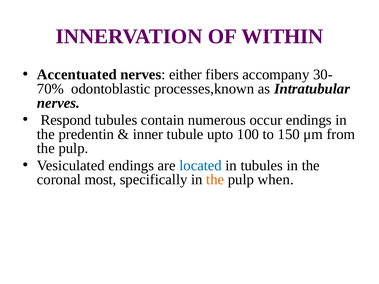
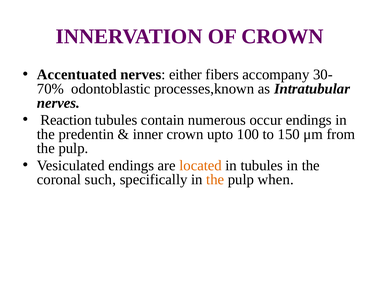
OF WITHIN: WITHIN -> CROWN (282, 37)
Respond: Respond -> Reaction (66, 120)
inner tubule: tubule -> crown (185, 134)
located colour: blue -> orange (201, 166)
most: most -> such (100, 180)
